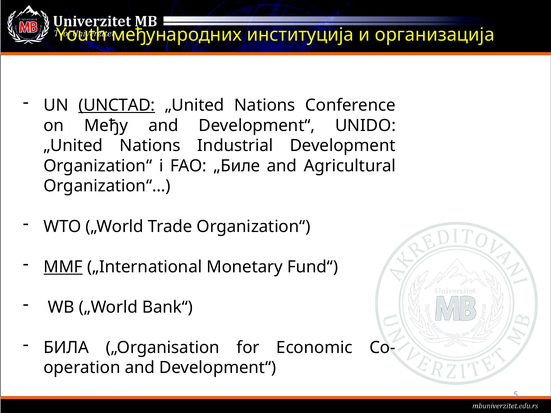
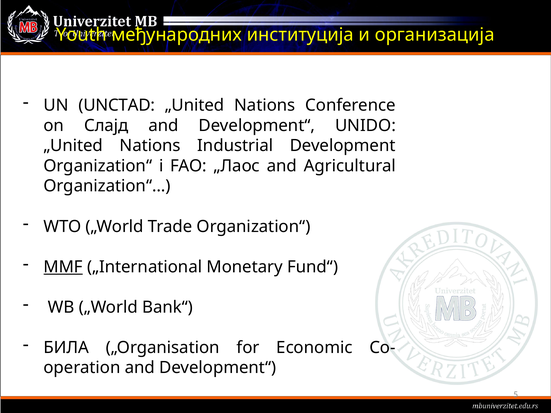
UNCTAD underline: present -> none (117, 105)
Међу: Међу -> Слајд (106, 126)
„Биле: „Биле -> „Лаос (237, 166)
